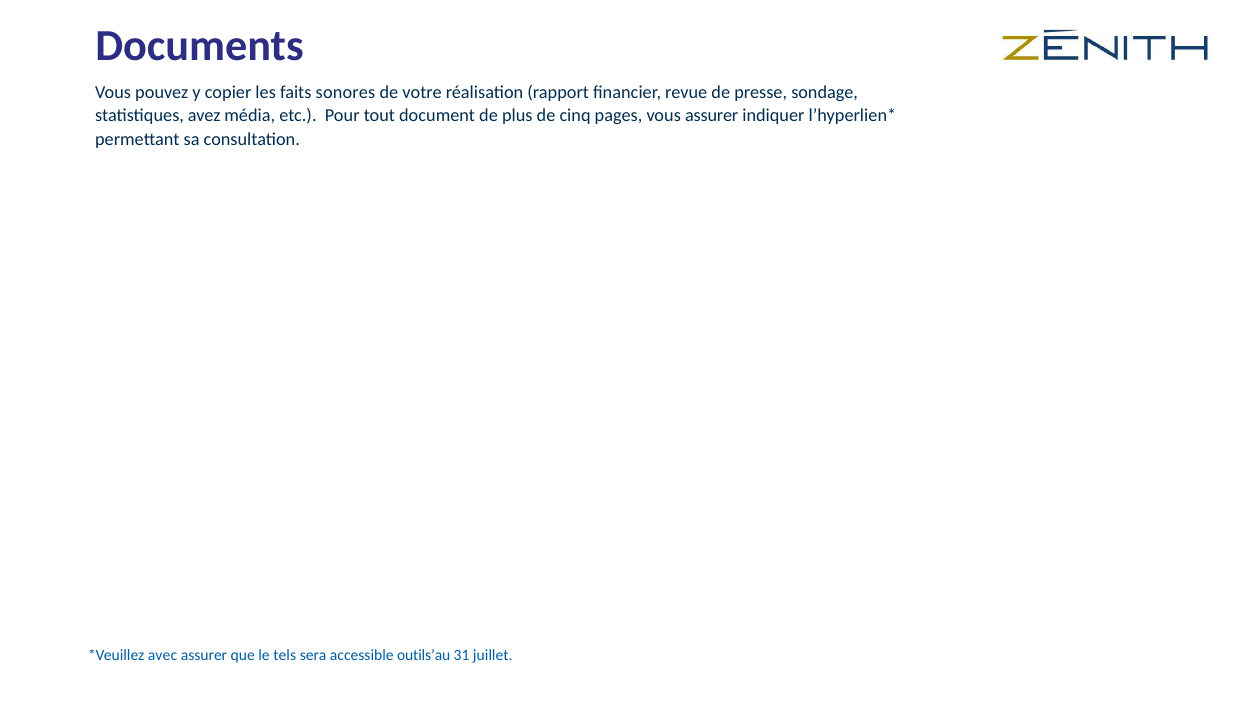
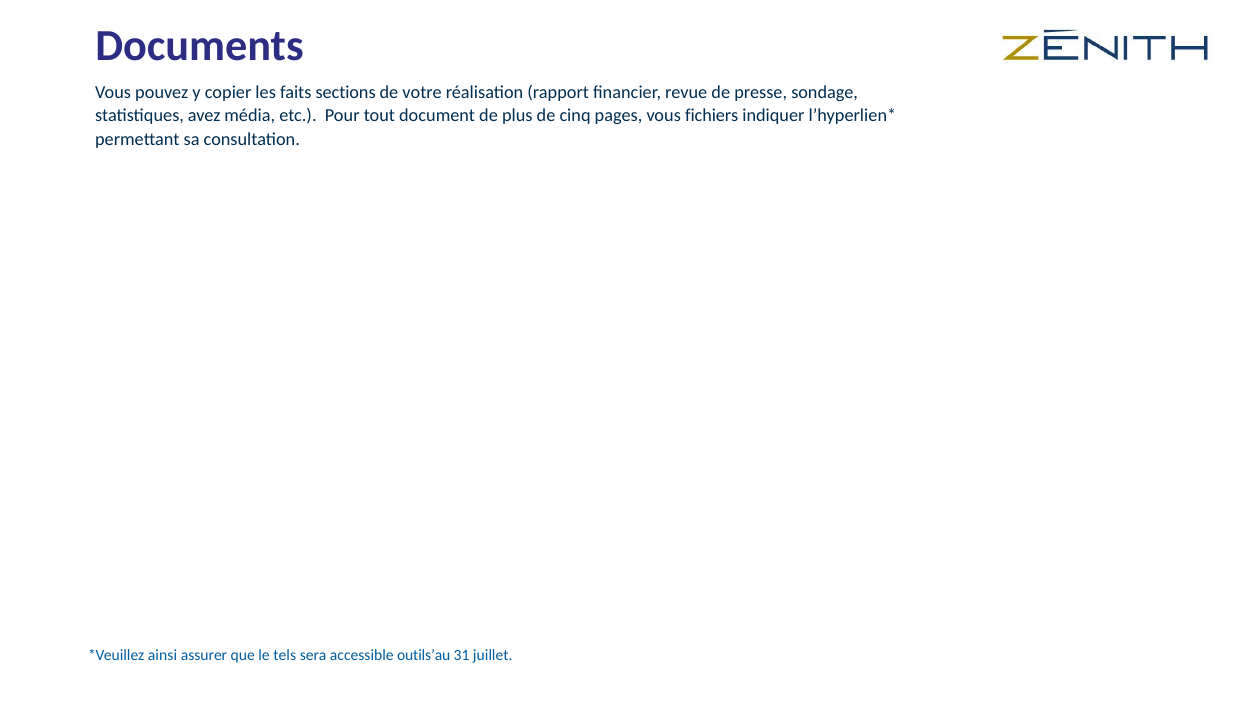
sonores: sonores -> sections (346, 92)
vous assurer: assurer -> fichiers (712, 116)
avec: avec -> ainsi (163, 655)
